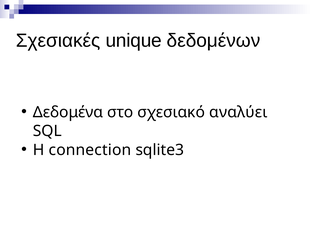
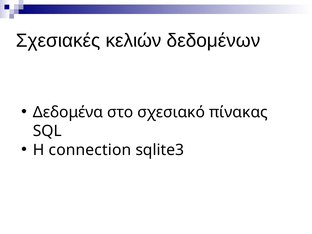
unique: unique -> κελιών (134, 41)
αναλύει: αναλύει -> πίνακας (238, 112)
